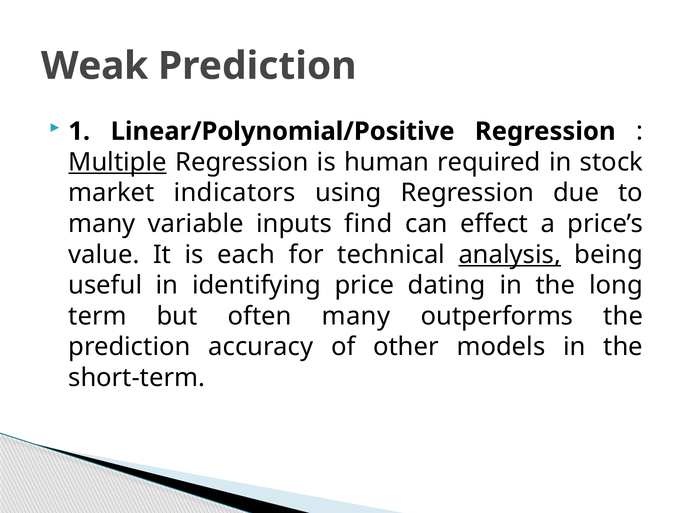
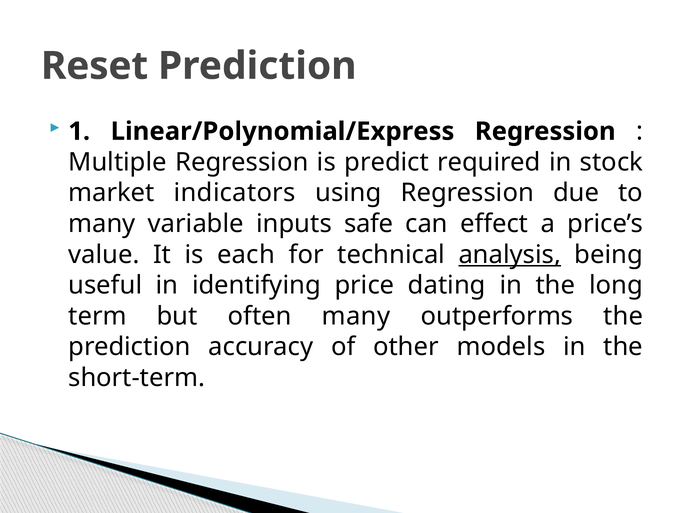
Weak: Weak -> Reset (95, 66)
Linear/Polynomial/Positive: Linear/Polynomial/Positive -> Linear/Polynomial/Express (283, 131)
Multiple underline: present -> none (117, 162)
human: human -> predict (387, 162)
find: find -> safe (369, 224)
